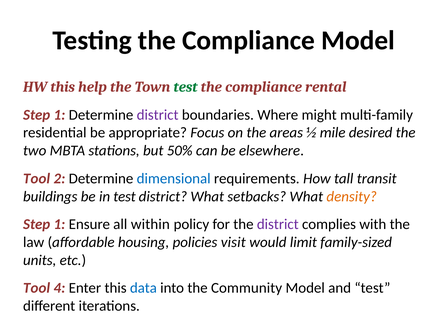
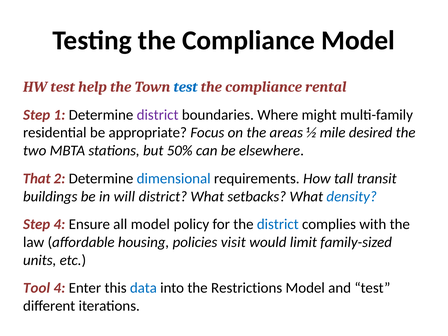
HW this: this -> test (63, 87)
test colour: green -> blue (186, 87)
Tool: Tool -> That (37, 179)
in test: test -> will (124, 196)
density colour: orange -> blue (352, 196)
1: 1 -> 4 (59, 224)
all within: within -> model (150, 224)
district colour: purple -> blue (278, 224)
Community: Community -> Restrictions (247, 288)
